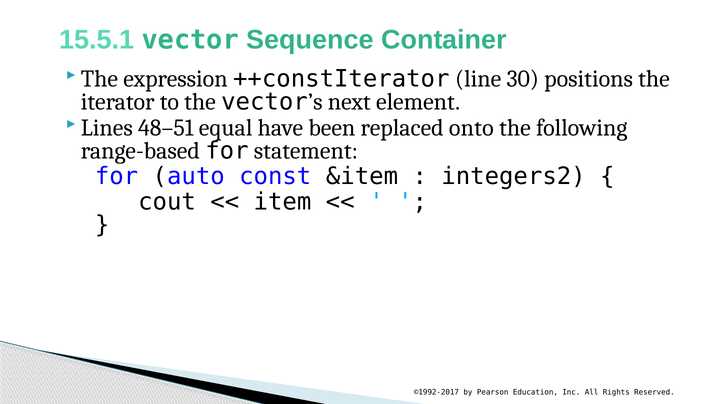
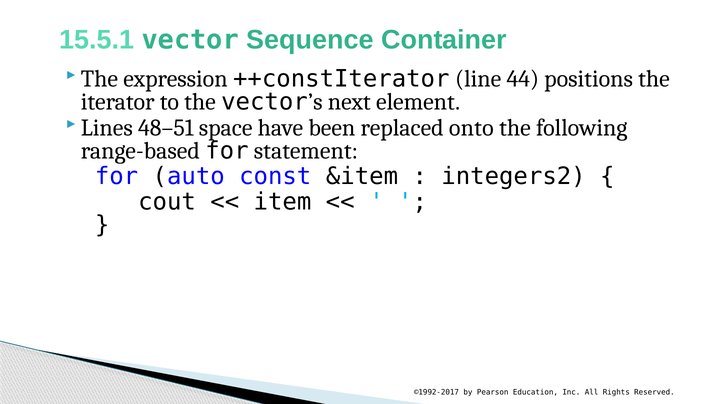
30: 30 -> 44 (523, 79)
equal: equal -> space (226, 128)
